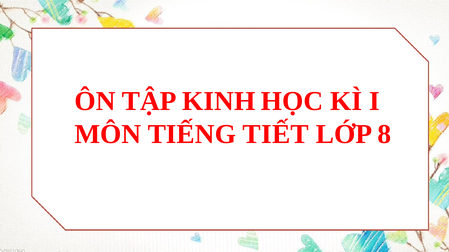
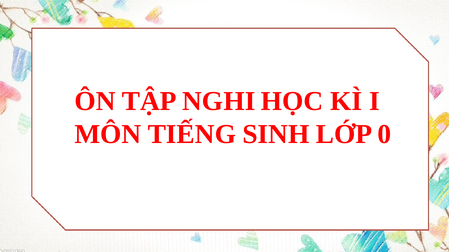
KINH: KINH -> NGHI (219, 101)
TIẾT: TIẾT -> SINH (276, 134)
8: 8 -> 0 (384, 134)
